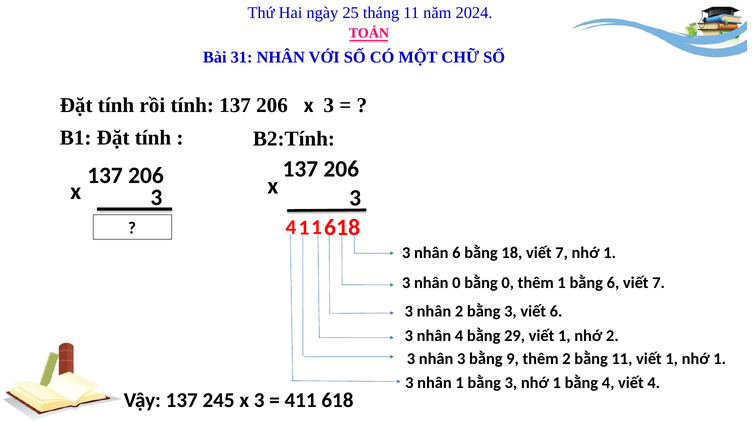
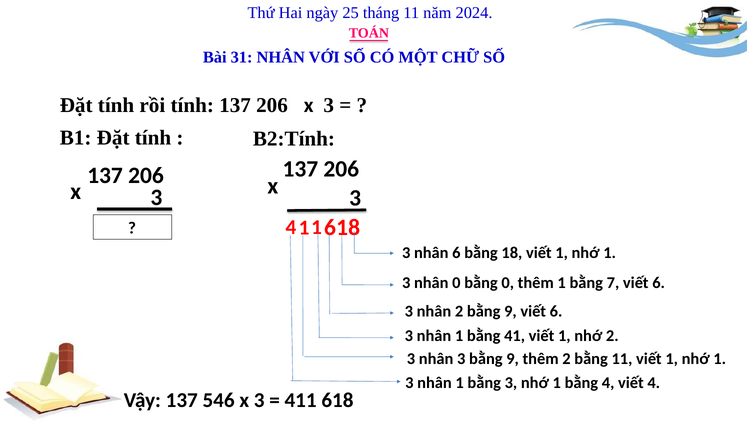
18 viết 7: 7 -> 1 (562, 253)
bằng 6: 6 -> 7 (613, 283)
7: 7 -> 6 (659, 283)
2 bằng 3: 3 -> 9 (510, 311)
4: 4 -> 1 (459, 336)
29: 29 -> 41 (515, 336)
245: 245 -> 546 (219, 401)
